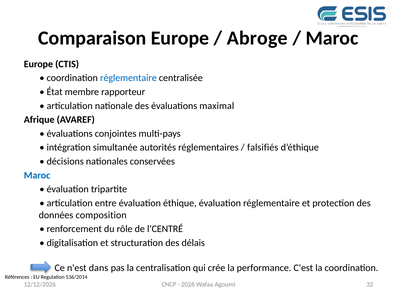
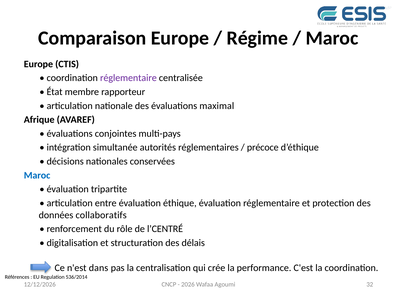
Abroge: Abroge -> Régime (257, 38)
réglementaire colour: blue -> purple (128, 78)
falsifiés: falsifiés -> précoce (263, 147)
composition: composition -> collaboratifs (101, 215)
